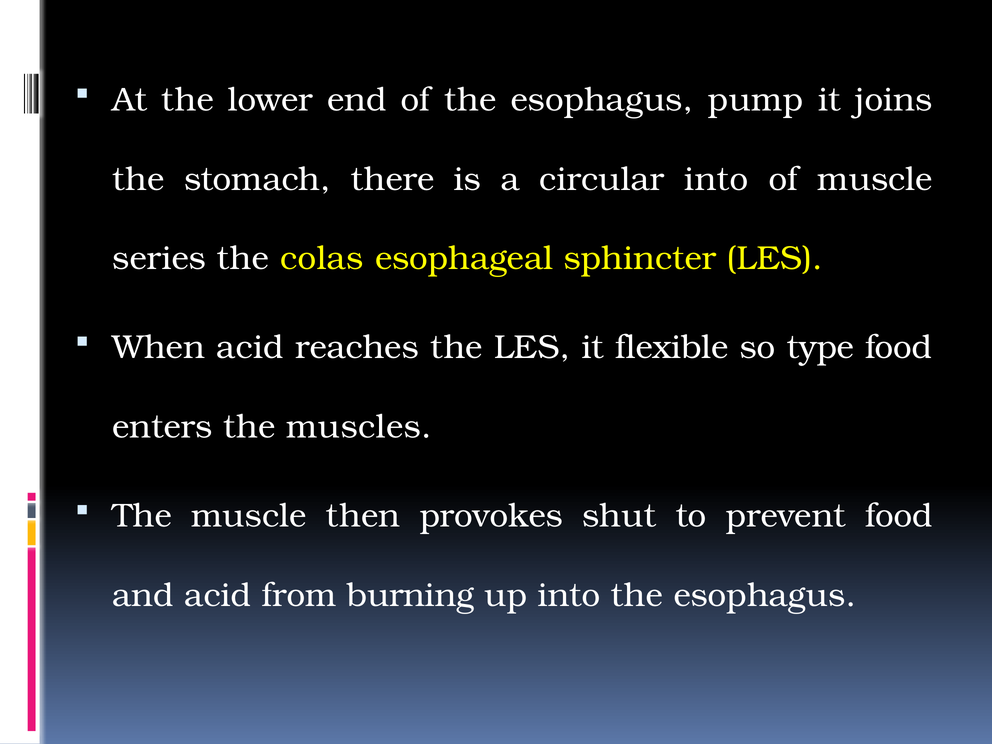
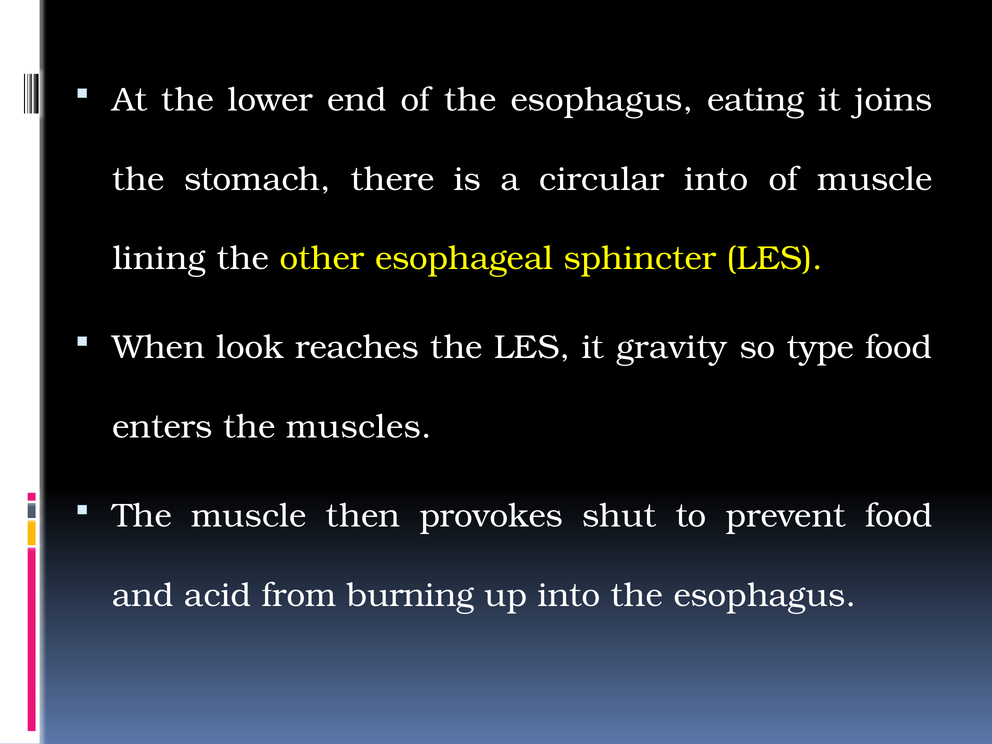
pump: pump -> eating (756, 100)
series: series -> lining (159, 259)
colas: colas -> other (322, 259)
When acid: acid -> look (250, 348)
flexible: flexible -> gravity (672, 348)
